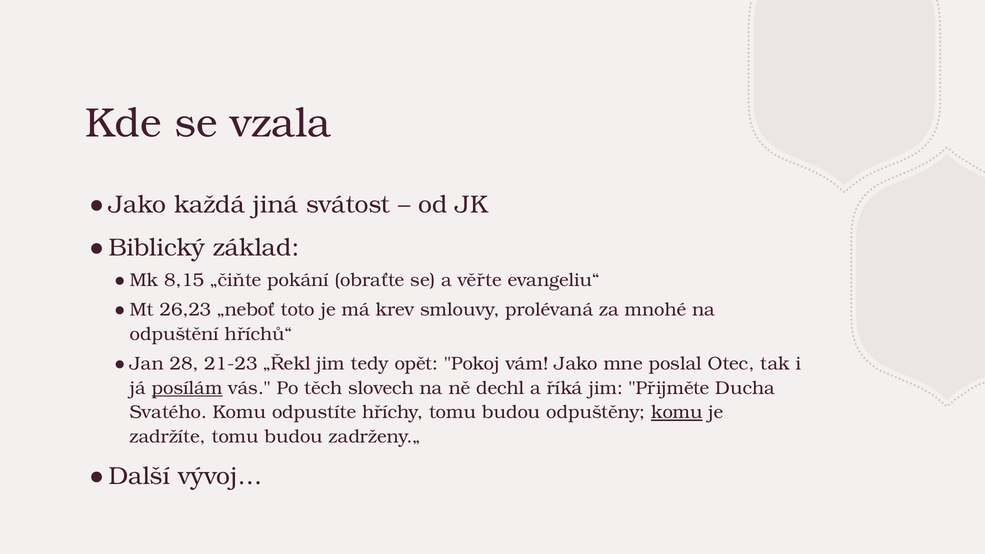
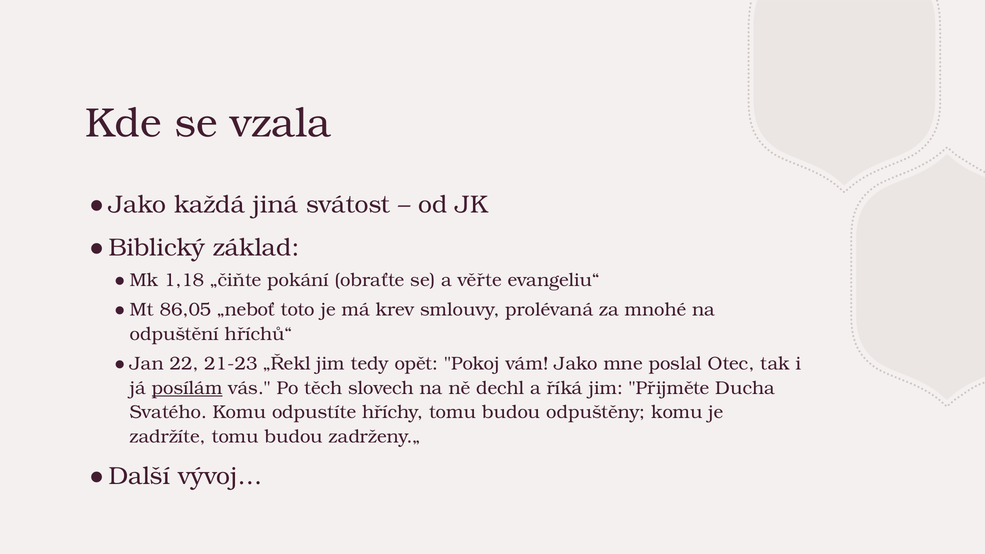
8,15: 8,15 -> 1,18 (184, 280)
26,23: 26,23 -> 86,05 (186, 310)
28: 28 -> 22 (184, 364)
komu underline: present -> none (677, 412)
